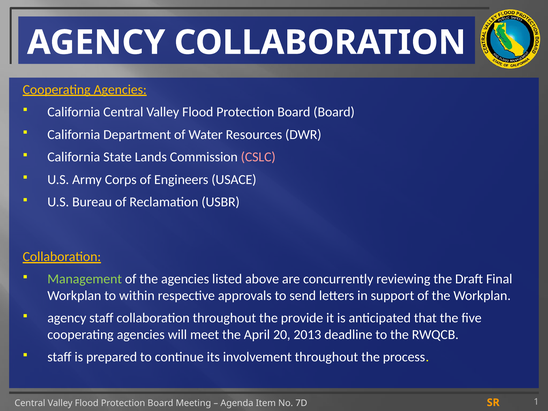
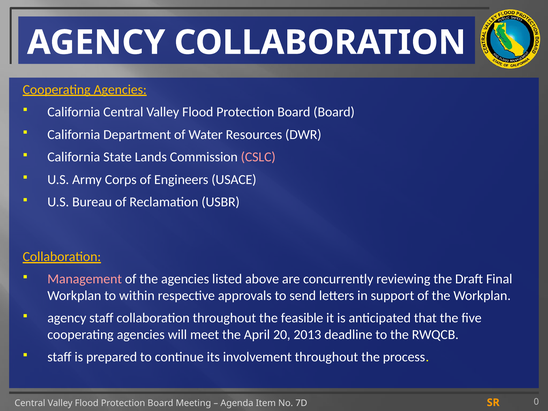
Management colour: light green -> pink (85, 279)
provide: provide -> feasible (302, 318)
1: 1 -> 0 (536, 402)
